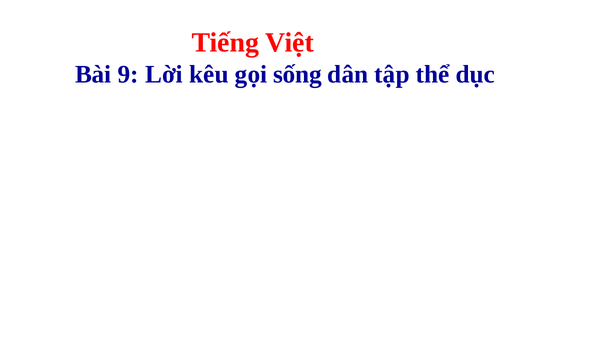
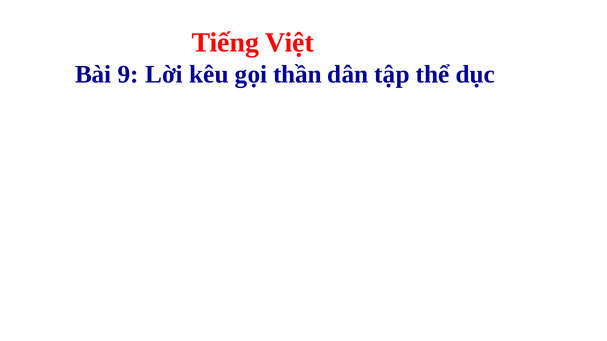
sống: sống -> thần (297, 74)
